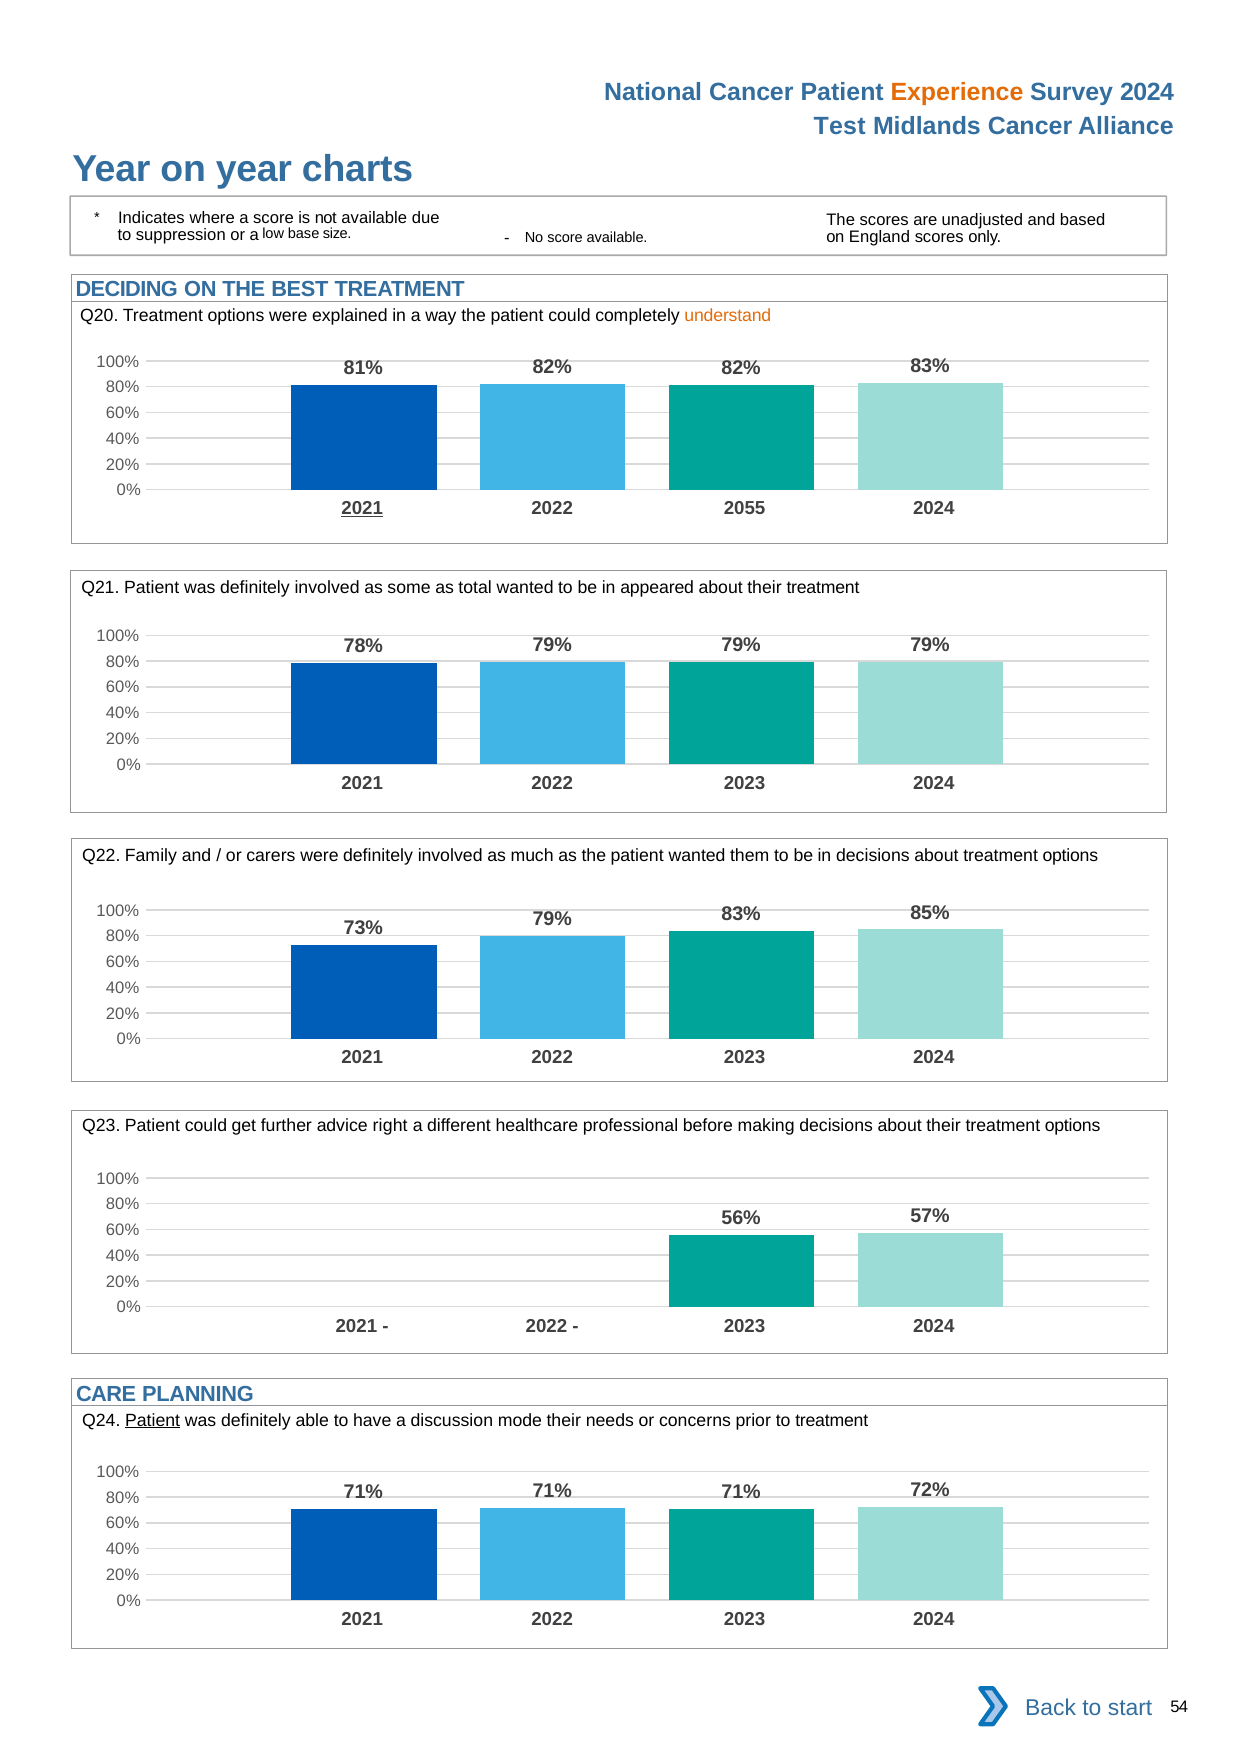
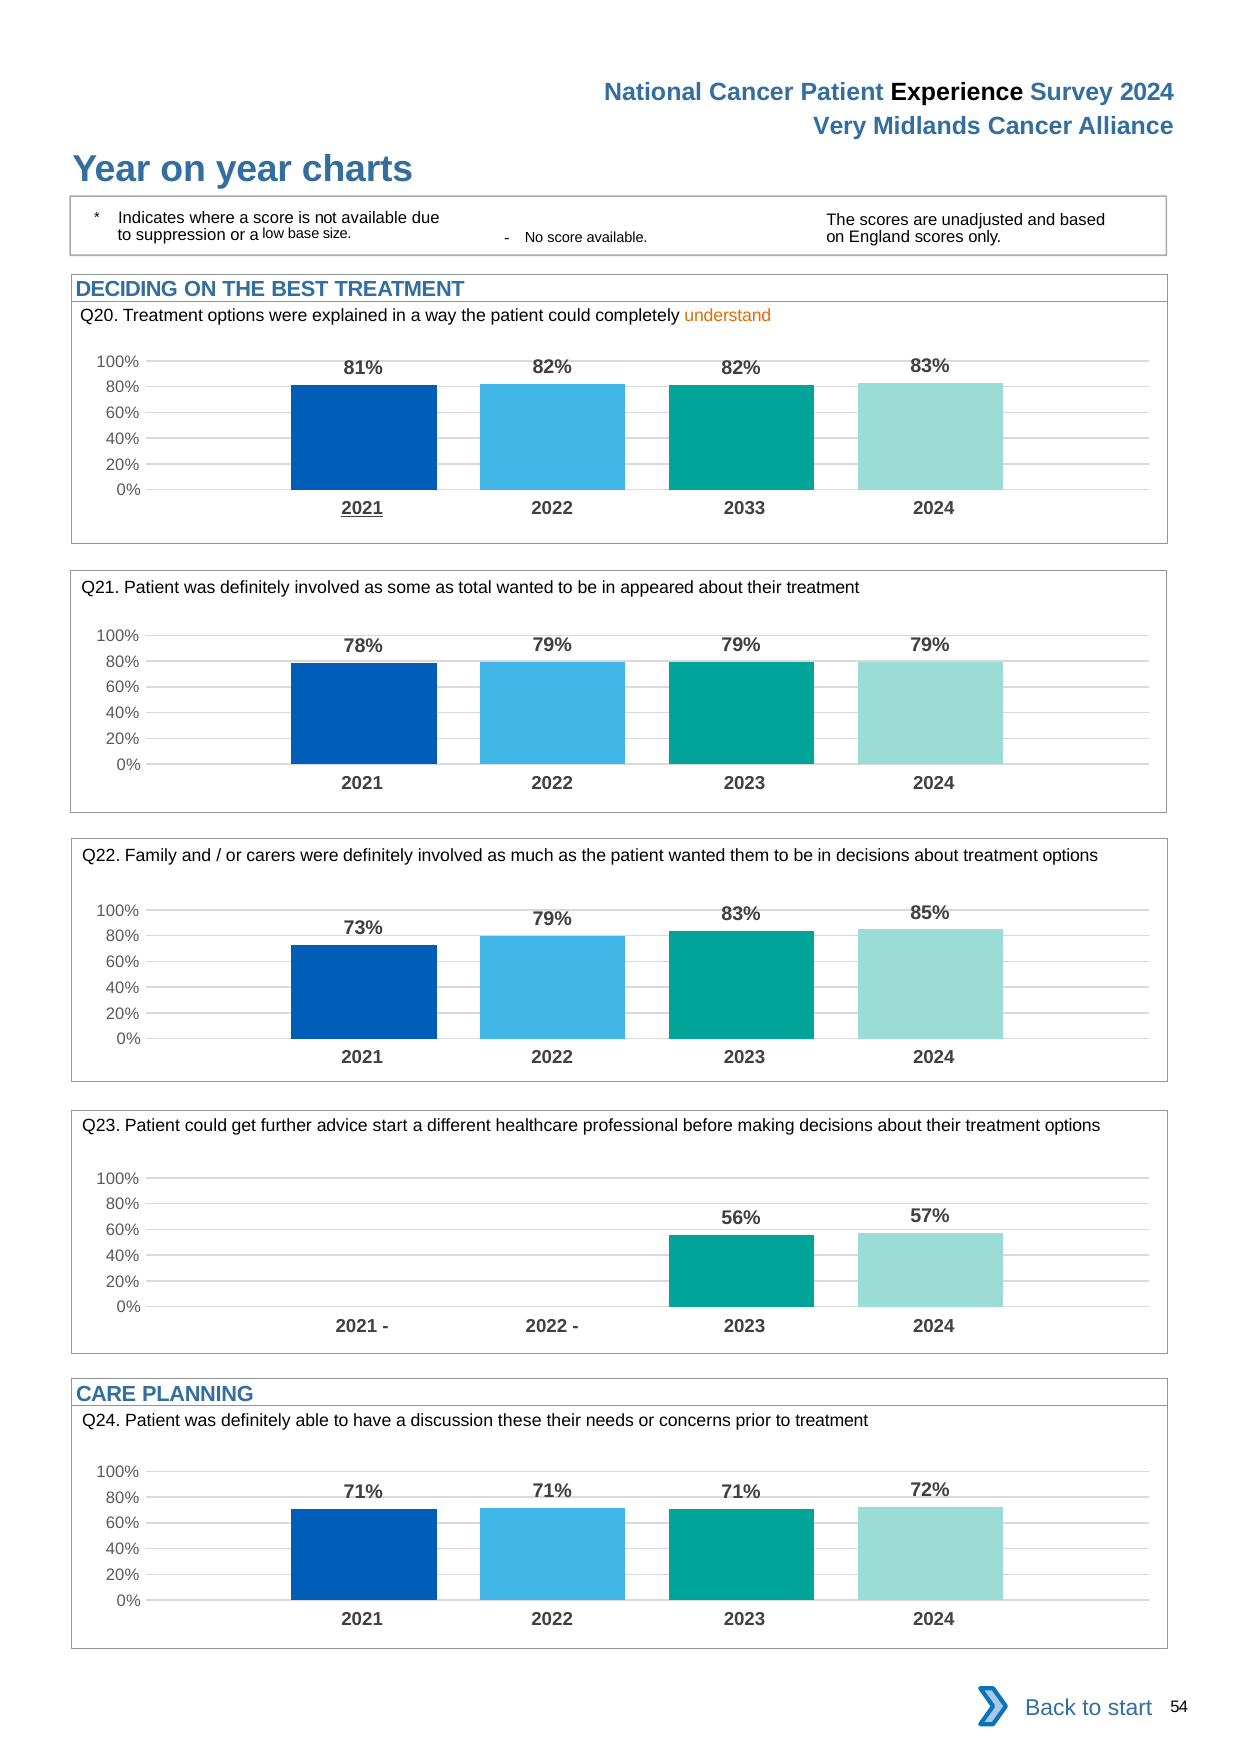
Experience colour: orange -> black (957, 92)
Test: Test -> Very (840, 126)
2055: 2055 -> 2033 (745, 509)
advice right: right -> start (390, 1126)
Patient underline: present -> none (153, 1420)
mode: mode -> these (520, 1420)
